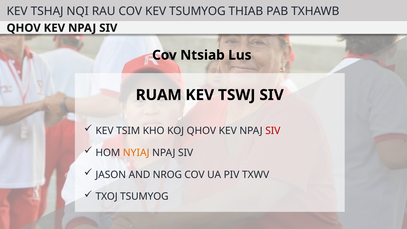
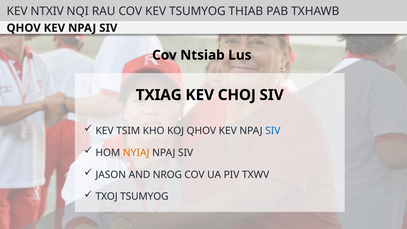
TSHAJ: TSHAJ -> NTXIV (47, 11)
RUAM: RUAM -> TXIAG (159, 95)
TSWJ: TSWJ -> CHOJ (237, 95)
SIV colour: red -> blue (273, 131)
